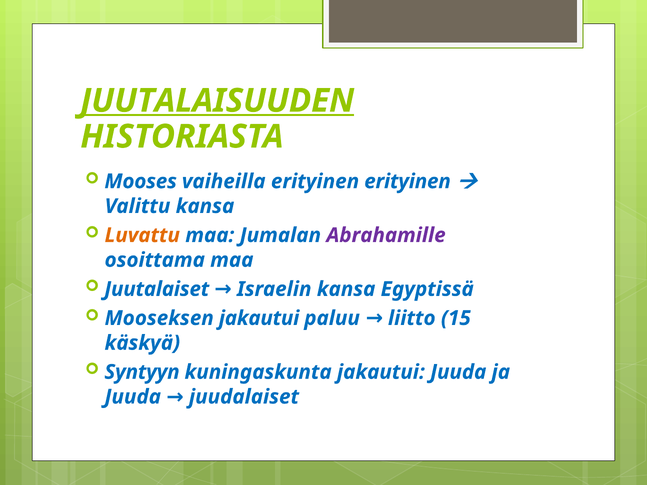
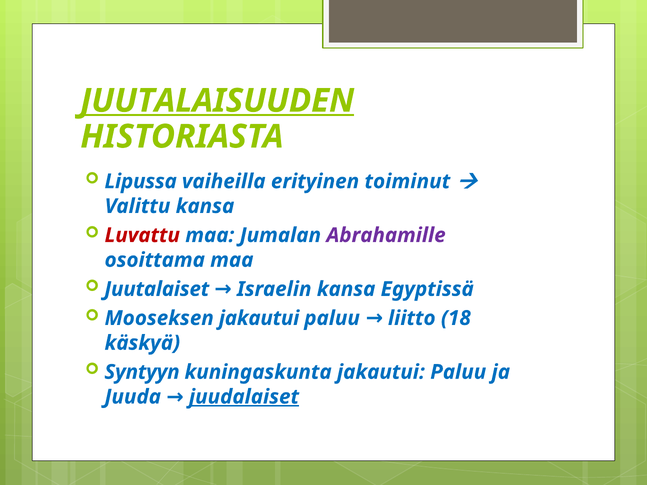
Mooses: Mooses -> Lipussa (141, 182)
erityinen erityinen: erityinen -> toiminut (407, 182)
Luvattu colour: orange -> red (142, 235)
15: 15 -> 18 (456, 318)
kuningaskunta jakautui Juuda: Juuda -> Paluu (458, 372)
juudalaiset underline: none -> present (244, 397)
